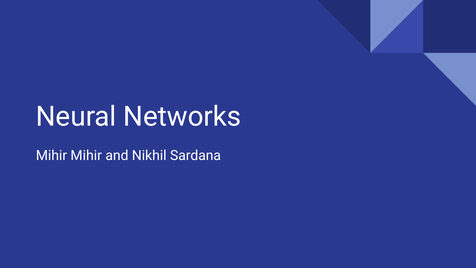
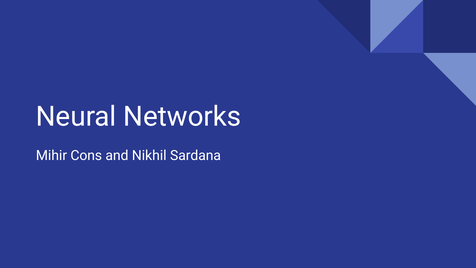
Mihir Mihir: Mihir -> Cons (86, 155)
